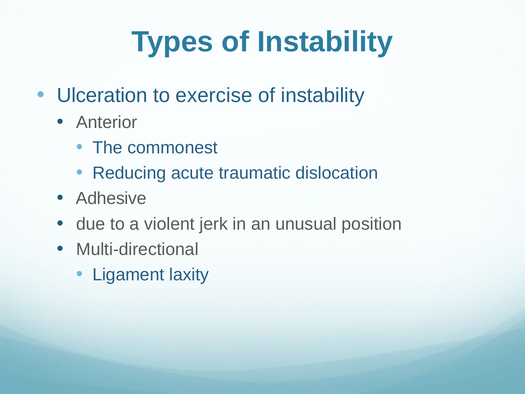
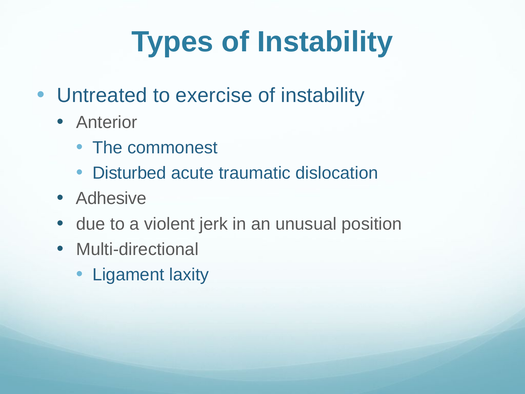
Ulceration: Ulceration -> Untreated (102, 95)
Reducing: Reducing -> Disturbed (129, 173)
